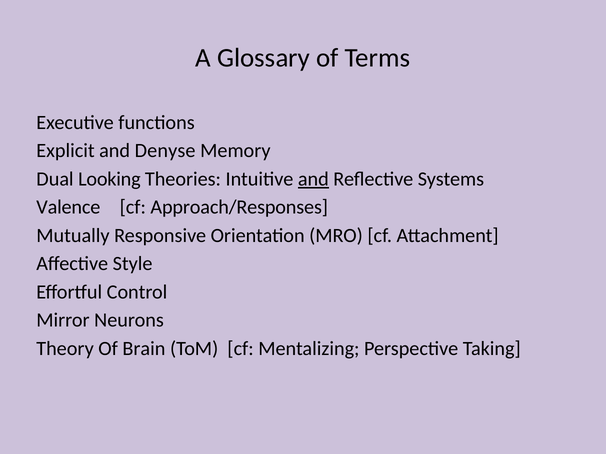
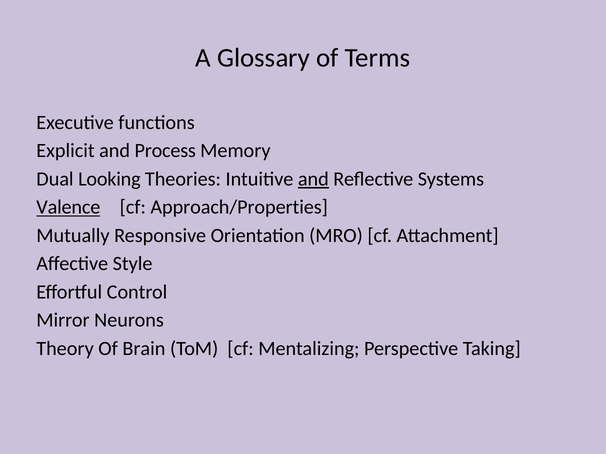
Denyse: Denyse -> Process (165, 151)
Valence underline: none -> present (68, 207)
Approach/Responses: Approach/Responses -> Approach/Properties (239, 207)
